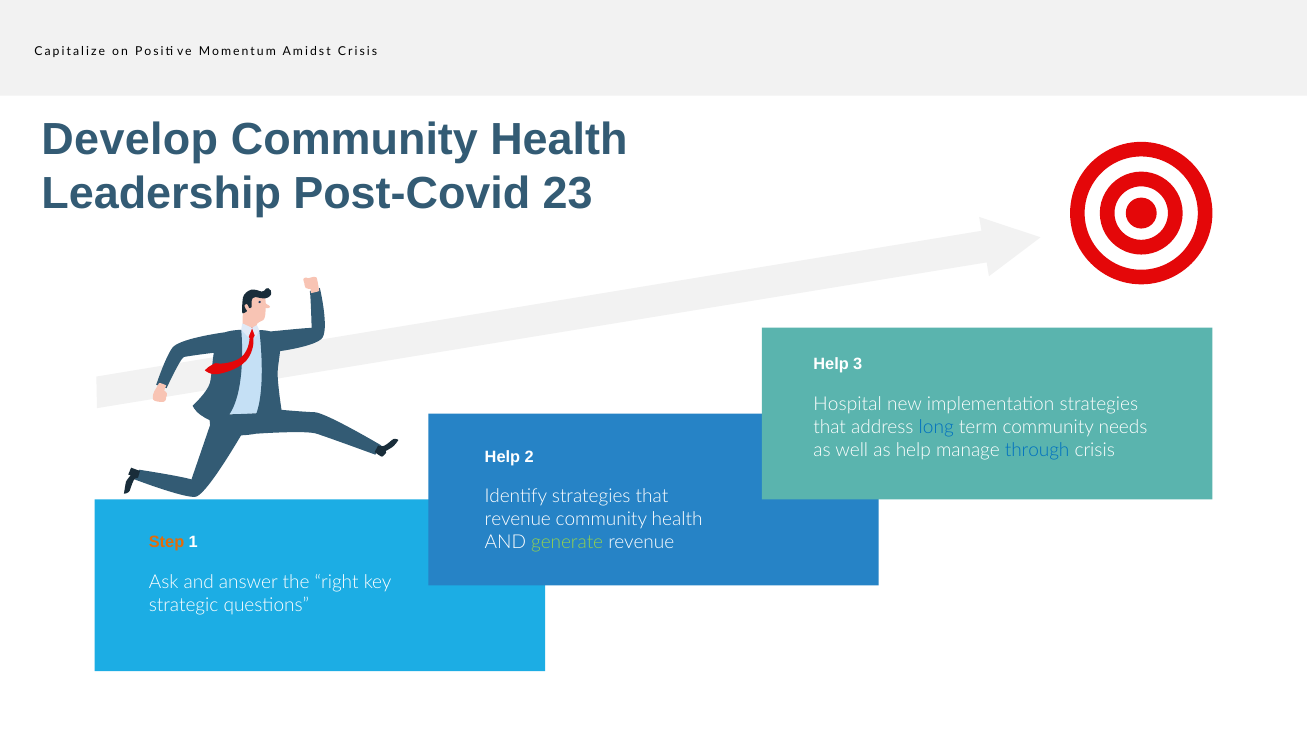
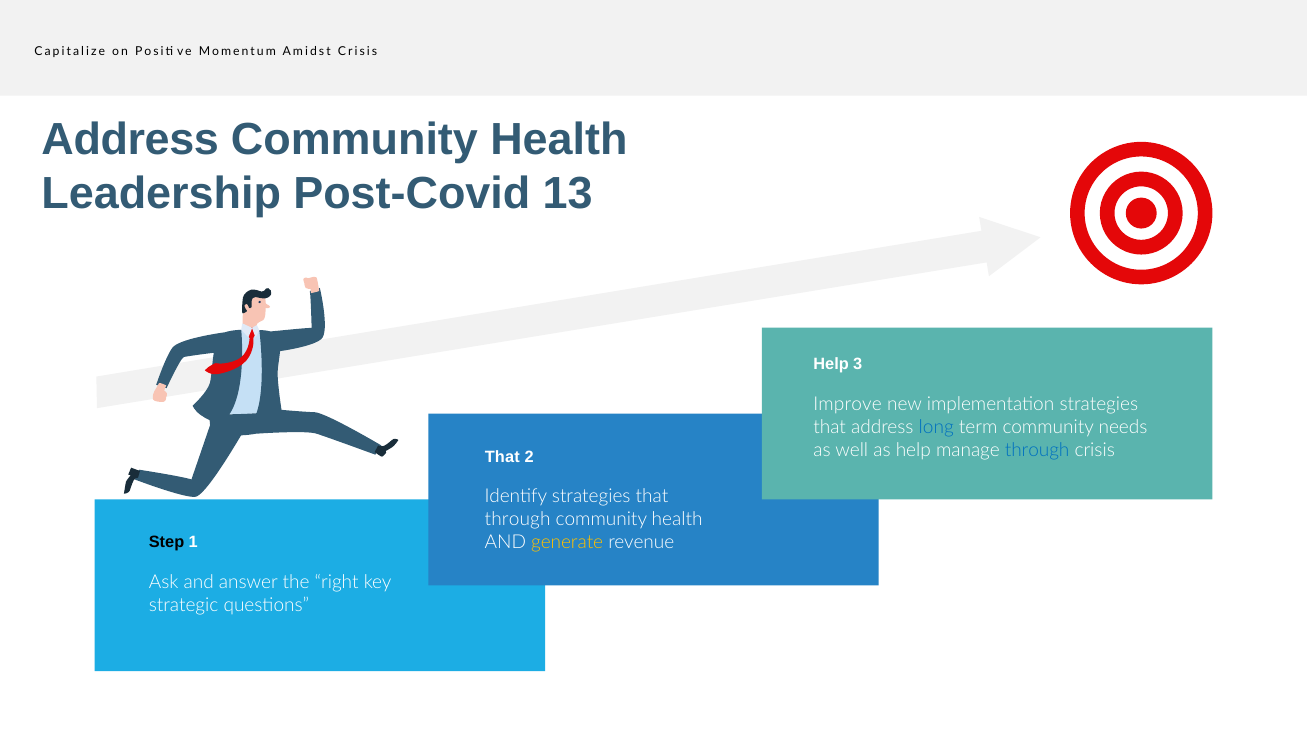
Develop: Develop -> Address (130, 140)
23: 23 -> 13 (568, 194)
Hospital: Hospital -> Improve (848, 404)
Help: Help -> That (502, 456)
revenue: revenue -> through (518, 519)
Step colour: orange -> black (167, 542)
generate colour: light green -> yellow (567, 542)
